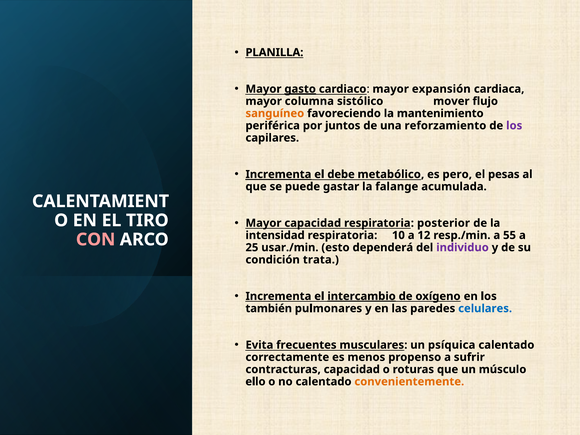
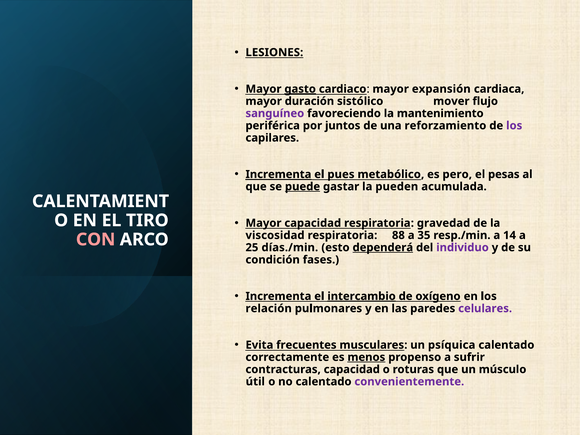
PLANILLA: PLANILLA -> LESIONES (274, 52)
columna: columna -> duración (309, 101)
sanguíneo colour: orange -> purple (275, 113)
debe: debe -> pues (341, 174)
puede underline: none -> present (303, 187)
falange: falange -> pueden (397, 187)
posterior: posterior -> gravedad (444, 223)
intensidad: intensidad -> viscosidad (275, 235)
10: 10 -> 88 (398, 235)
12: 12 -> 35 (424, 235)
55: 55 -> 14 (510, 235)
usar./min: usar./min -> días./min (290, 248)
dependerá underline: none -> present (383, 248)
trata: trata -> fases (321, 260)
también: también -> relación (269, 308)
celulares colour: blue -> purple (485, 308)
menos underline: none -> present (366, 357)
ello: ello -> útil (255, 382)
convenientemente colour: orange -> purple (409, 382)
